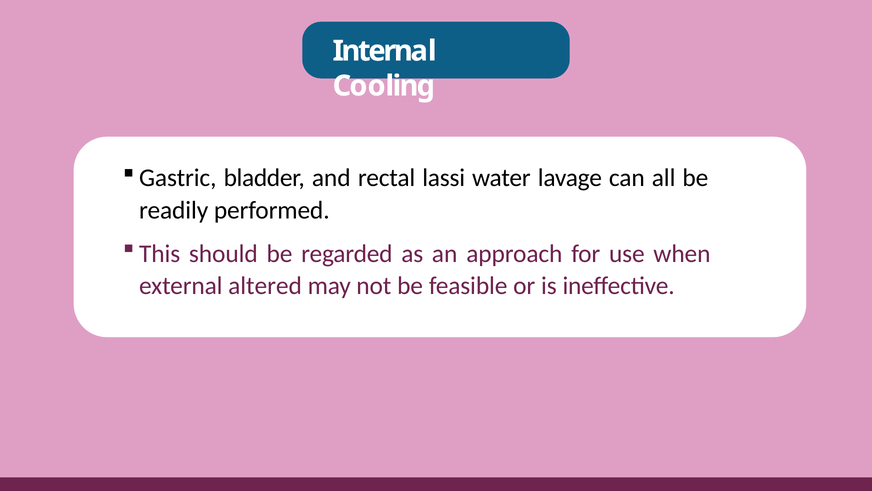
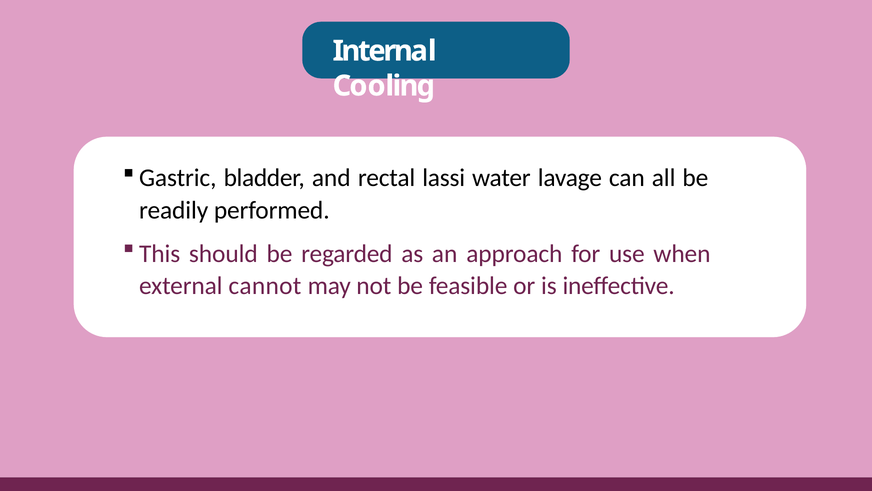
altered: altered -> cannot (265, 286)
